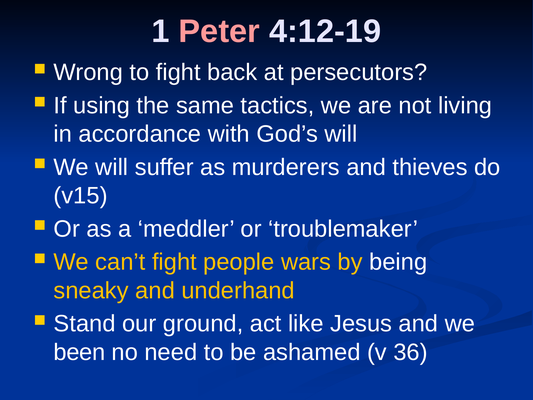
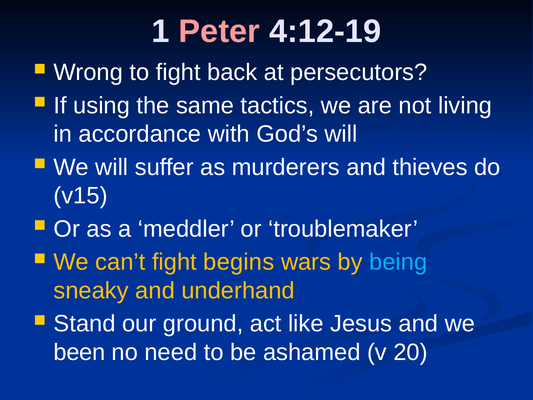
people: people -> begins (239, 262)
being colour: white -> light blue (398, 262)
36: 36 -> 20 (411, 352)
